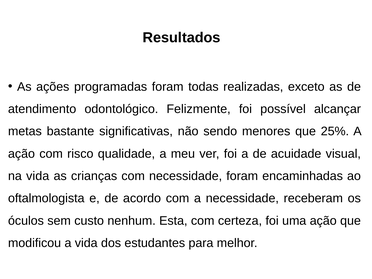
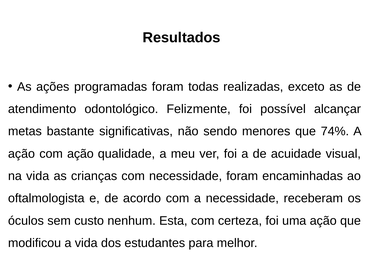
25%: 25% -> 74% (335, 131)
com risco: risco -> ação (80, 154)
